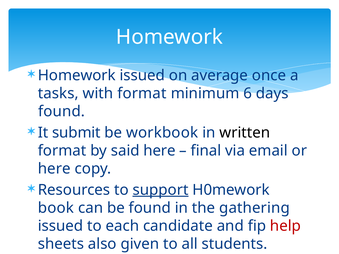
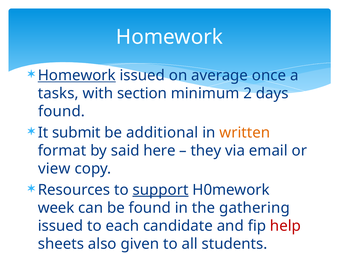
Homework underline: none -> present (77, 75)
with format: format -> section (142, 94)
6: 6 -> 2 (248, 94)
workbook: workbook -> additional (162, 133)
written colour: black -> orange (245, 133)
final: final -> they (206, 151)
here: here -> view (54, 169)
book: book -> week (56, 208)
